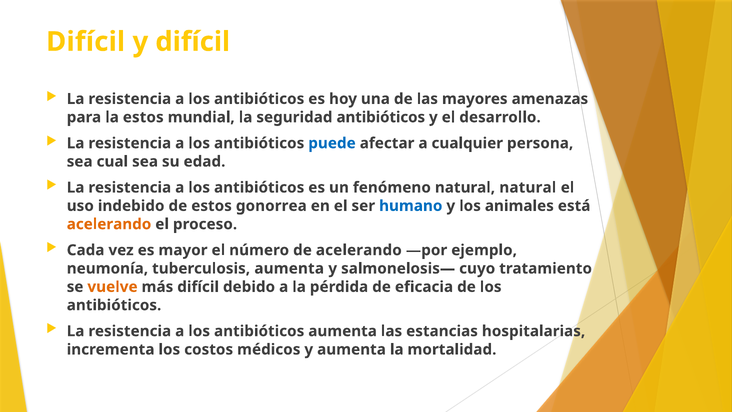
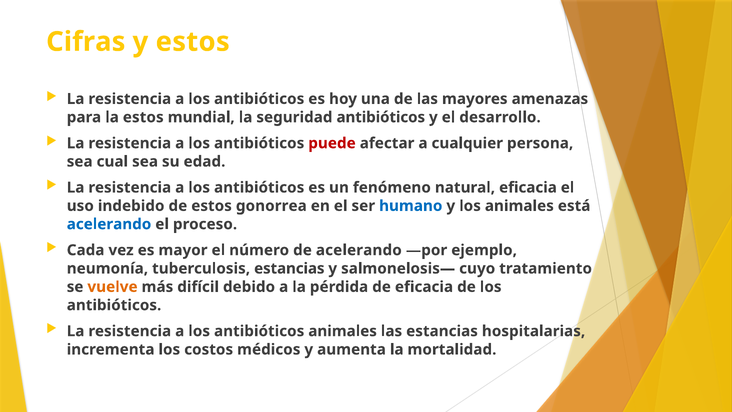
Difícil: Difícil -> Cifras (86, 42)
y difícil: difícil -> estos (193, 42)
puede colour: blue -> red (332, 143)
natural natural: natural -> eficacia (528, 187)
acelerando colour: orange -> blue (109, 224)
tuberculosis aumenta: aumenta -> estancias (289, 268)
antibióticos aumenta: aumenta -> animales (343, 331)
